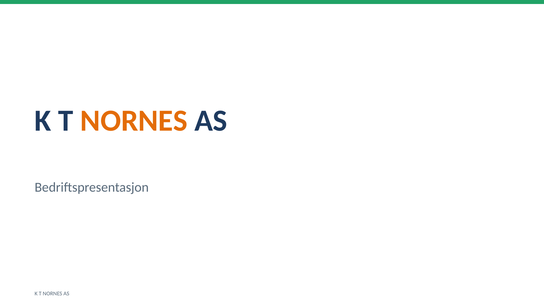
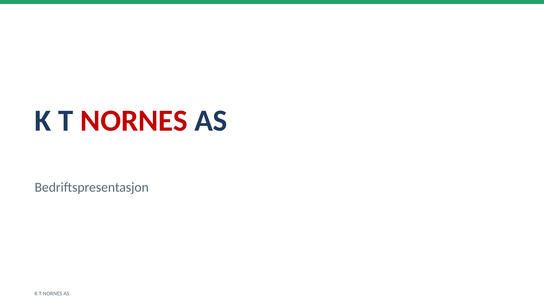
NORNES colour: orange -> red (134, 121)
